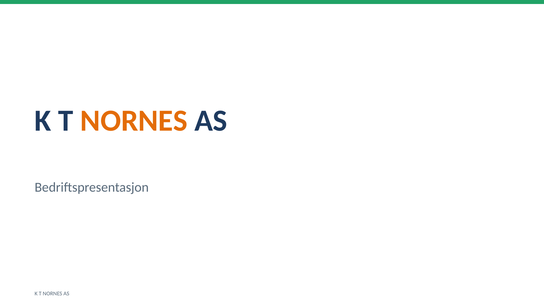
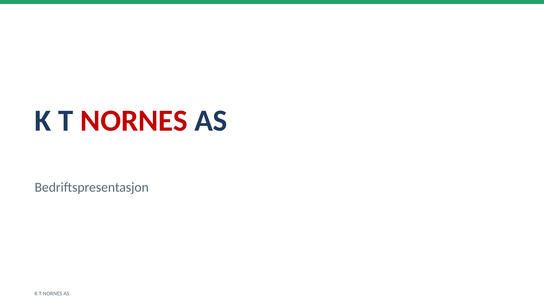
NORNES colour: orange -> red (134, 121)
